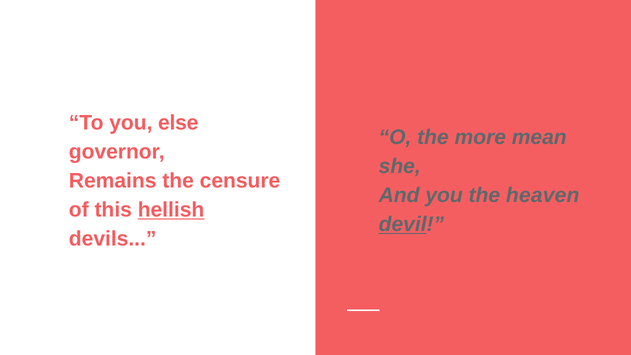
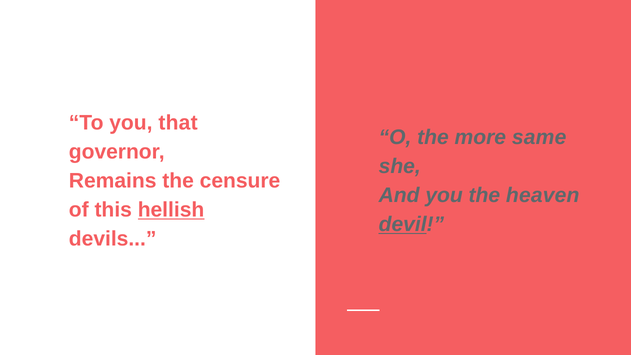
else: else -> that (178, 123)
mean: mean -> same (539, 137)
